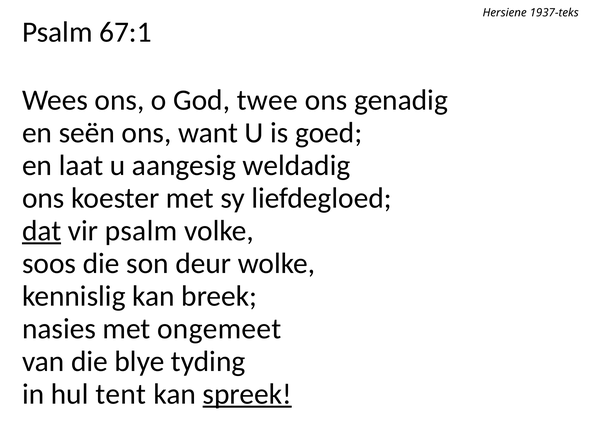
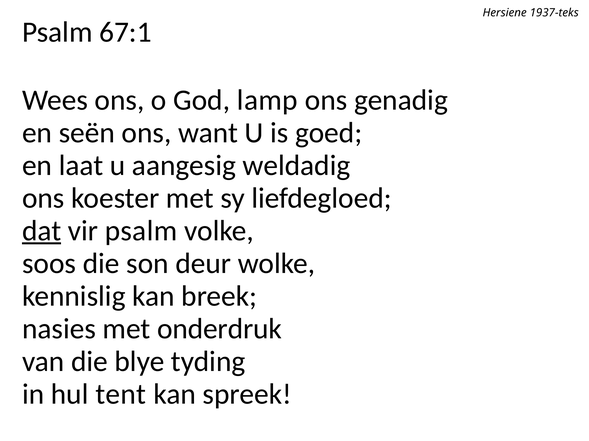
twee: twee -> lamp (267, 100)
ongemeet: ongemeet -> onderdruk (219, 329)
spreek underline: present -> none (247, 395)
